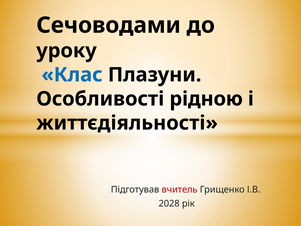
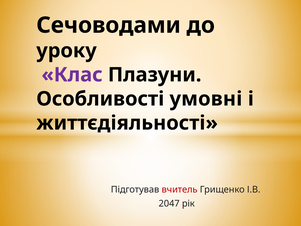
Клас colour: blue -> purple (72, 75)
рідною: рідною -> умовні (206, 99)
2028: 2028 -> 2047 (169, 203)
